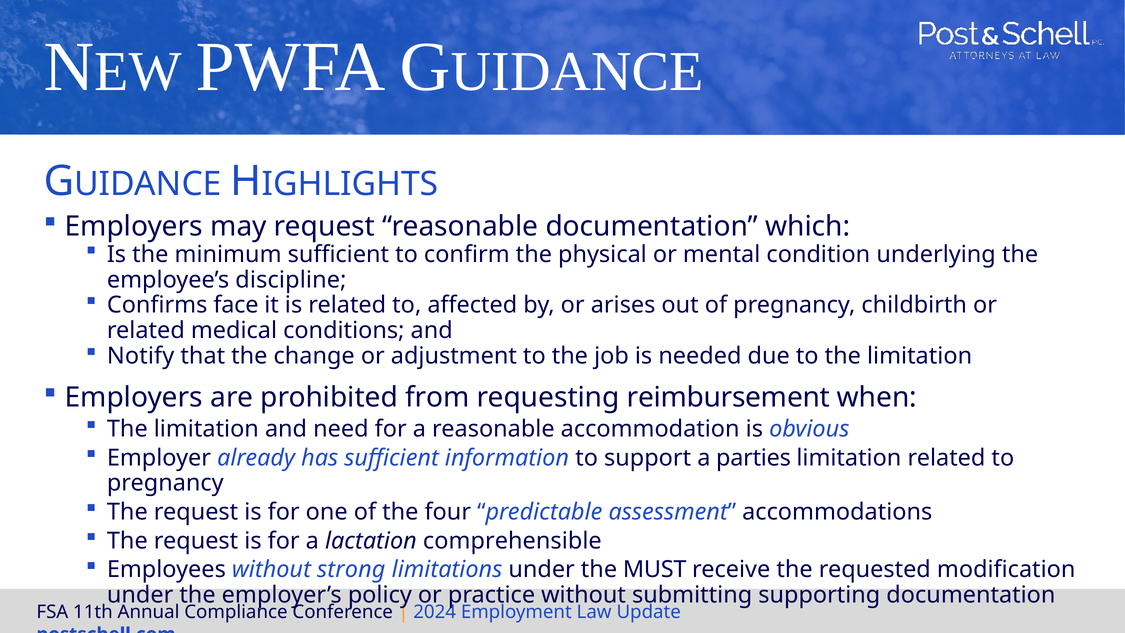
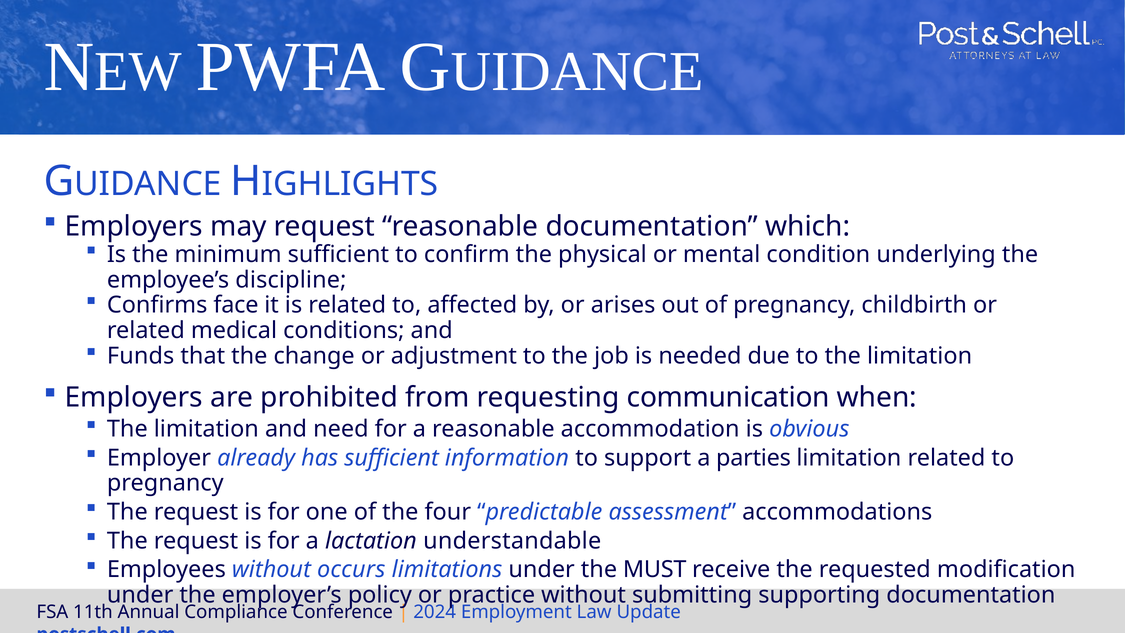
Notify: Notify -> Funds (141, 356)
reimbursement: reimbursement -> communication (728, 398)
comprehensible: comprehensible -> understandable (512, 541)
strong: strong -> occurs (351, 570)
